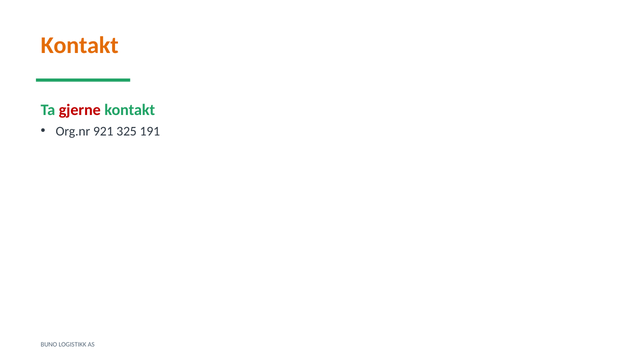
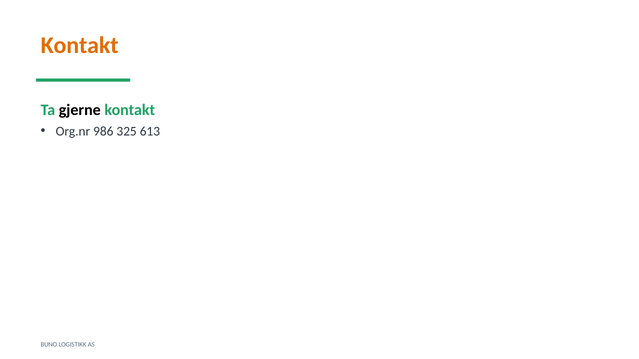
gjerne colour: red -> black (80, 110)
921: 921 -> 986 (103, 131)
191: 191 -> 613 (150, 131)
